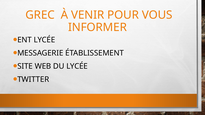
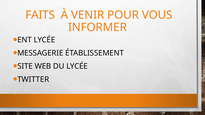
GREC: GREC -> FAITS (40, 15)
